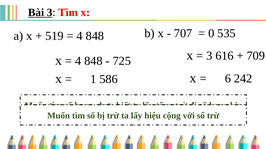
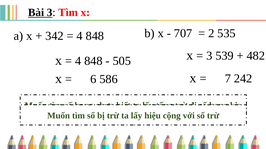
519: 519 -> 342 (54, 36)
0: 0 -> 2 (211, 33)
616: 616 -> 539 (225, 56)
709: 709 -> 482 (256, 56)
725: 725 -> 505 (122, 61)
6: 6 -> 7 (228, 79)
1: 1 -> 6 (93, 79)
